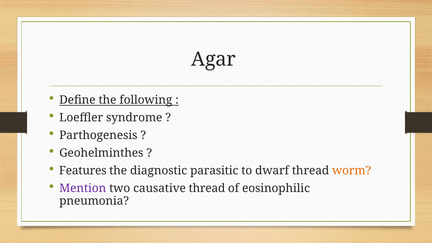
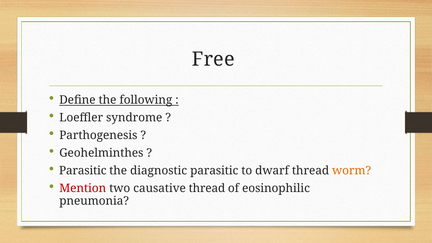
Agar: Agar -> Free (213, 59)
Features: Features -> Parasitic (83, 171)
Mention colour: purple -> red (83, 188)
